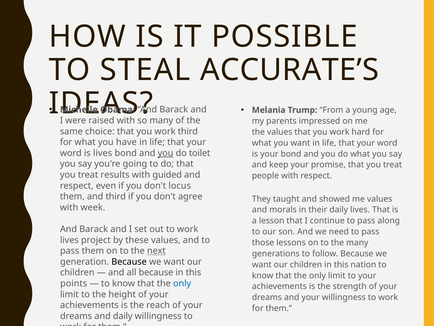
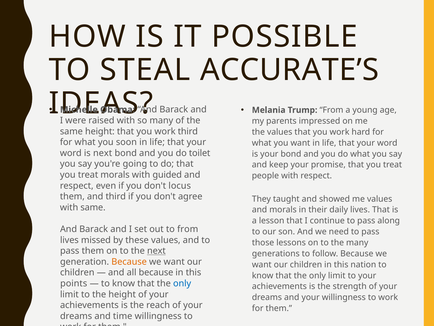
same choice: choice -> height (100, 131)
have: have -> soon (126, 142)
is lives: lives -> next (103, 153)
you underline: present -> none (166, 153)
treat results: results -> morals (115, 175)
with week: week -> same (93, 207)
out to work: work -> from (188, 229)
project: project -> missed (96, 240)
Because colour: black -> orange (129, 261)
and daily: daily -> time (123, 316)
